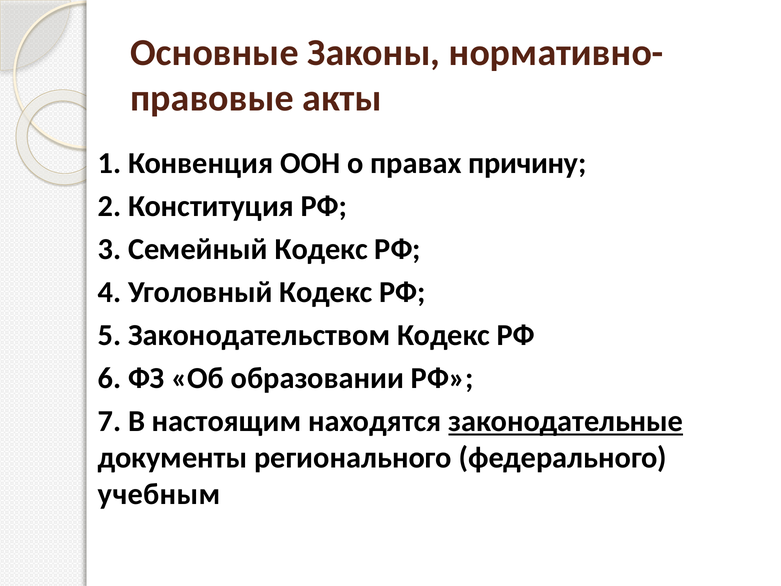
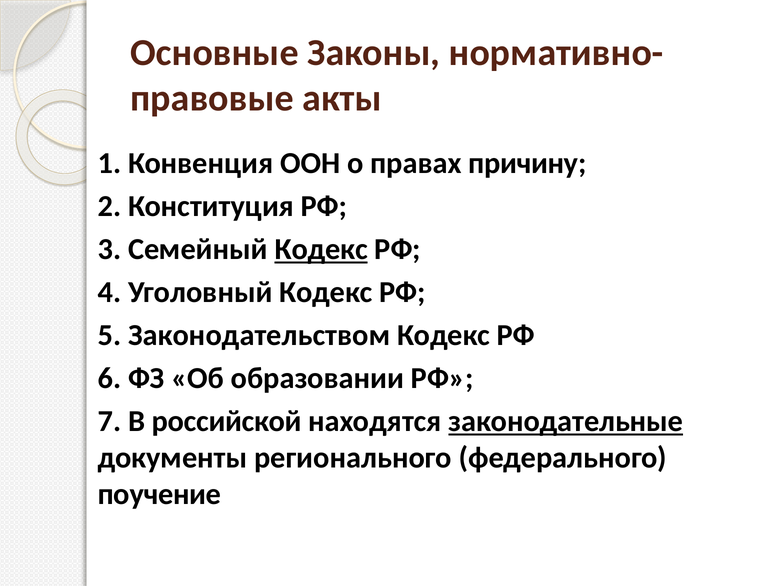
Кодекс underline: none -> present (321, 249)
настоящим: настоящим -> российской (227, 421)
учебным: учебным -> поучение (159, 494)
